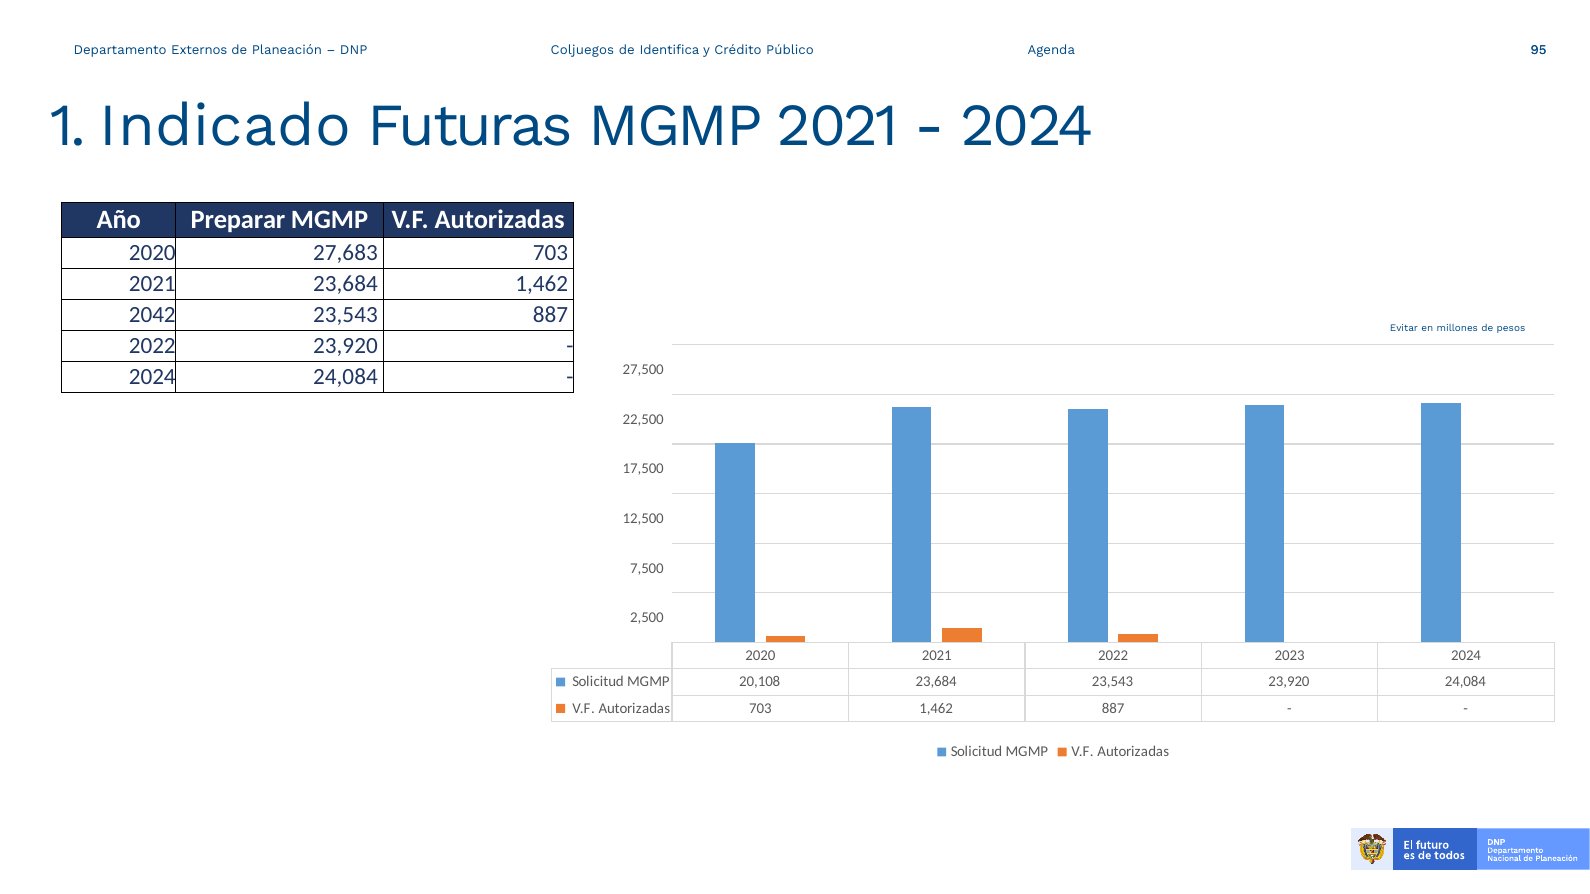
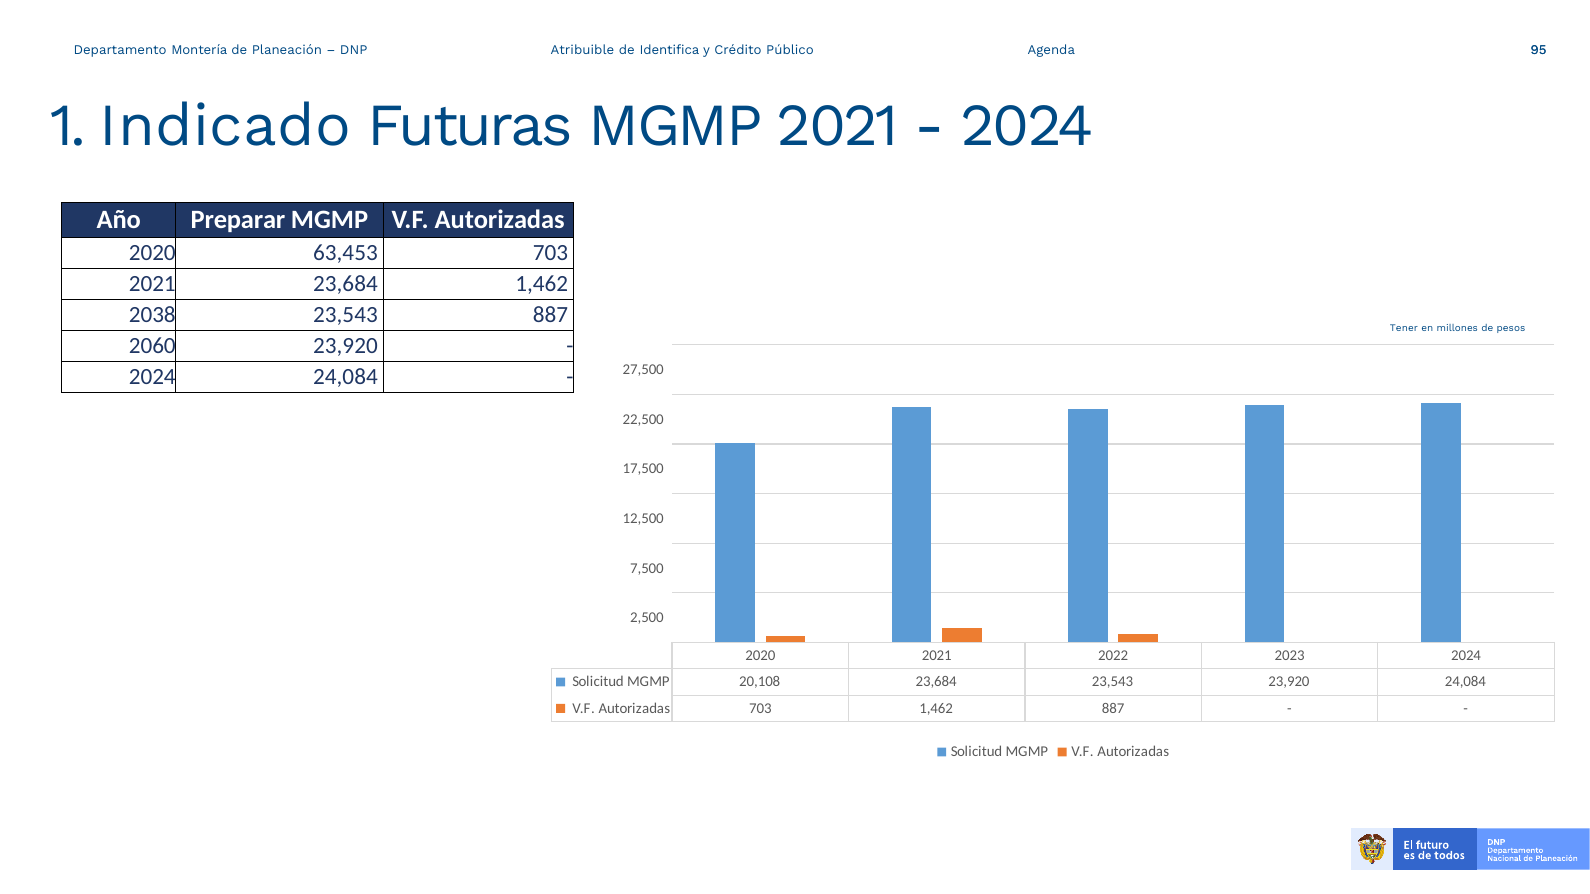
Externos: Externos -> Montería (199, 50)
Coljuegos: Coljuegos -> Atribuible (582, 50)
27,683: 27,683 -> 63,453 (345, 253)
2042: 2042 -> 2038 (152, 315)
Evitar: Evitar -> Tener (1404, 329)
2022: 2022 -> 2060 (152, 346)
